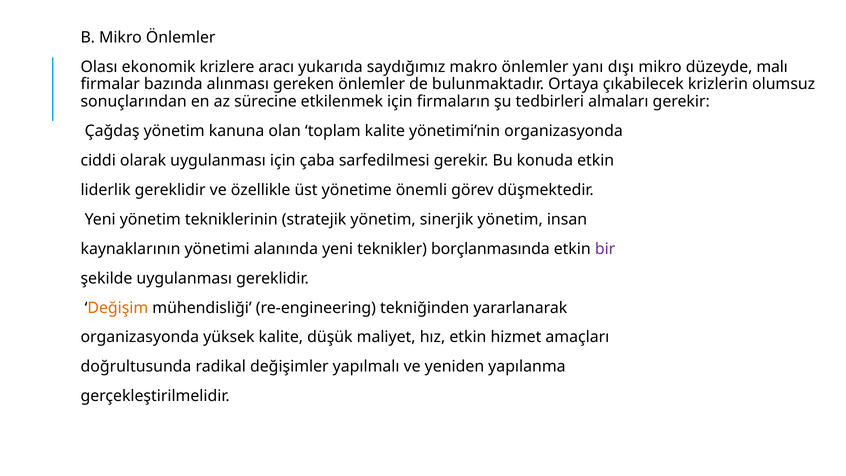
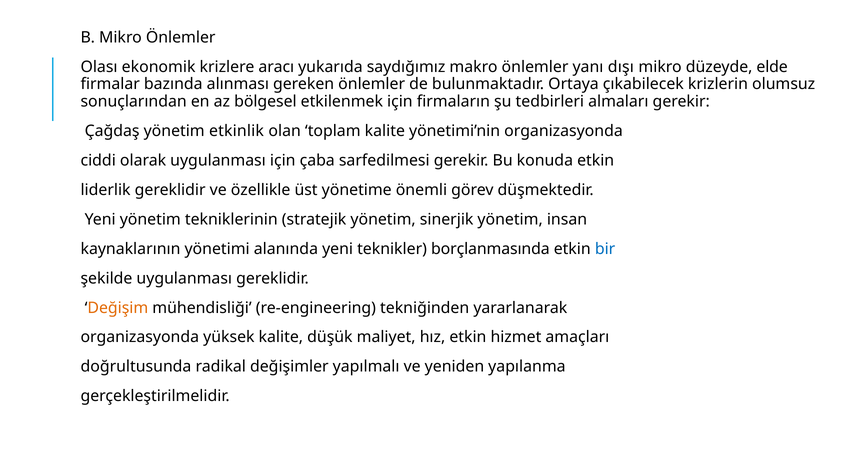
malı: malı -> elde (772, 67)
sürecine: sürecine -> bölgesel (265, 101)
kanuna: kanuna -> etkinlik (237, 131)
bir colour: purple -> blue (605, 249)
